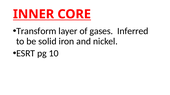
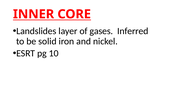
Transform: Transform -> Landslides (36, 31)
